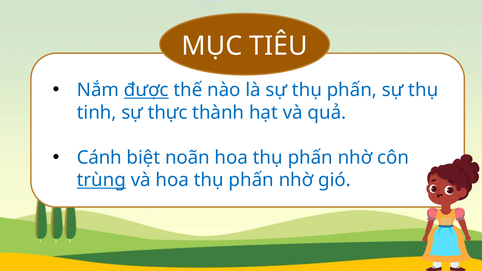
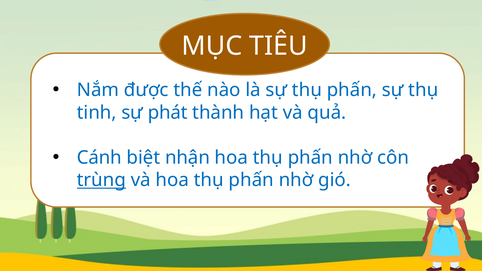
được underline: present -> none (146, 90)
thực: thực -> phát (168, 113)
noãn: noãn -> nhận (188, 158)
